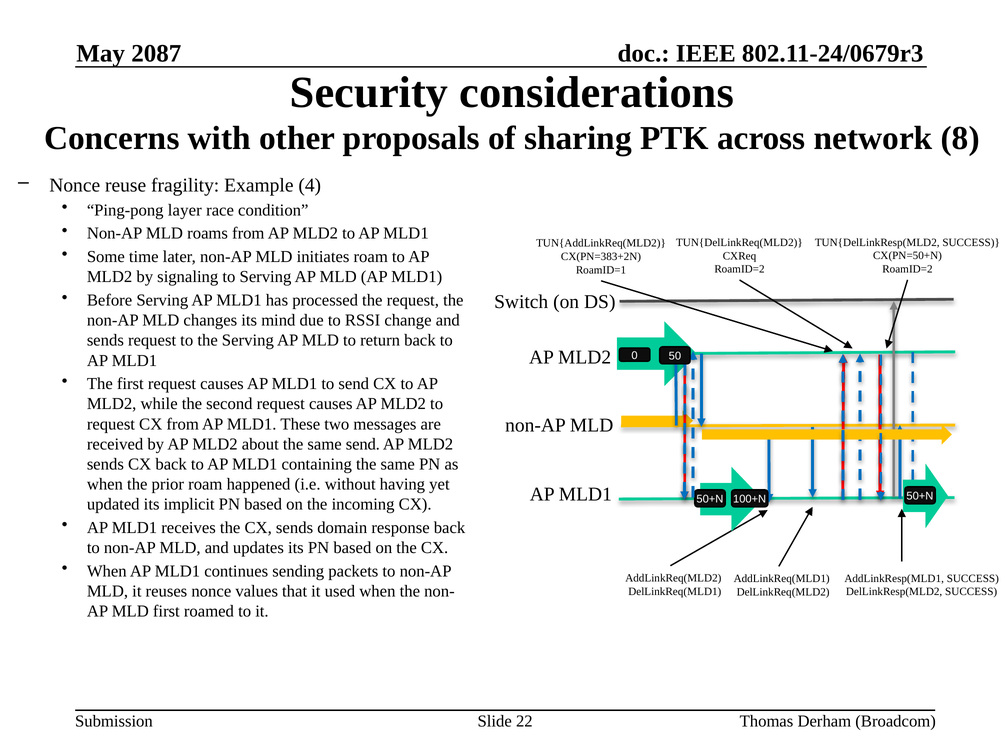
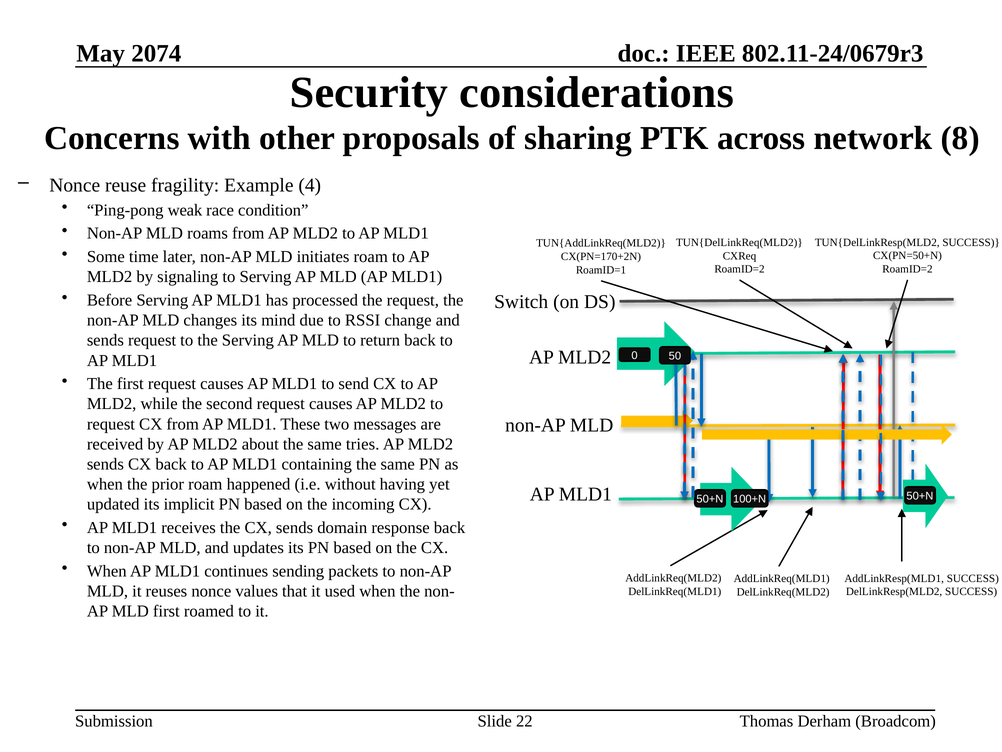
2087: 2087 -> 2074 (156, 53)
layer: layer -> weak (185, 210)
CX(PN=383+2N: CX(PN=383+2N -> CX(PN=170+2N (601, 256)
same send: send -> tries (363, 444)
